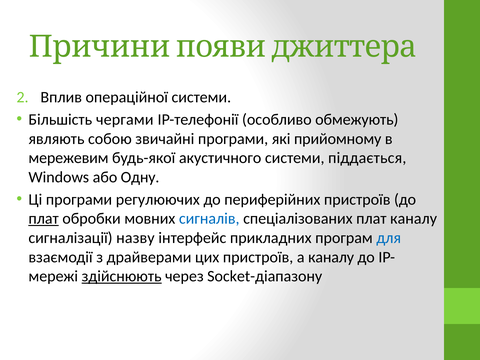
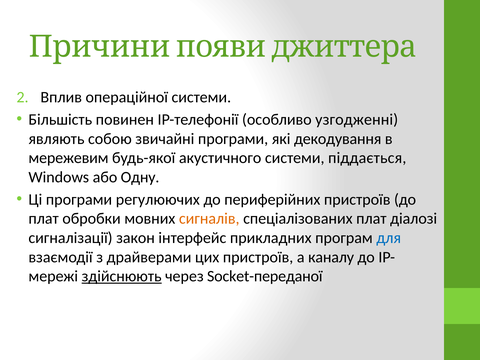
чергами: чергами -> повинен (125, 120)
обмежують: обмежують -> узгодженні (357, 120)
прийомному: прийомному -> декодування (338, 139)
плат underline: present -> none (44, 219)
сигналів colour: blue -> orange (209, 219)
плат каналу: каналу -> діалозі (414, 219)
назву: назву -> закон (136, 238)
Socket-діапазону: Socket-діапазону -> Socket-переданої (265, 276)
